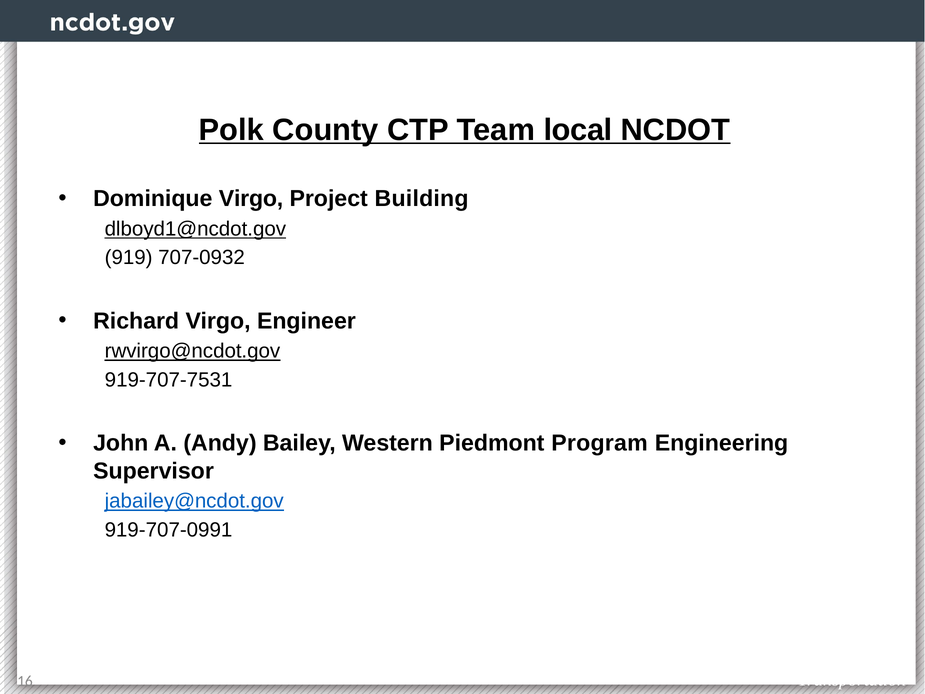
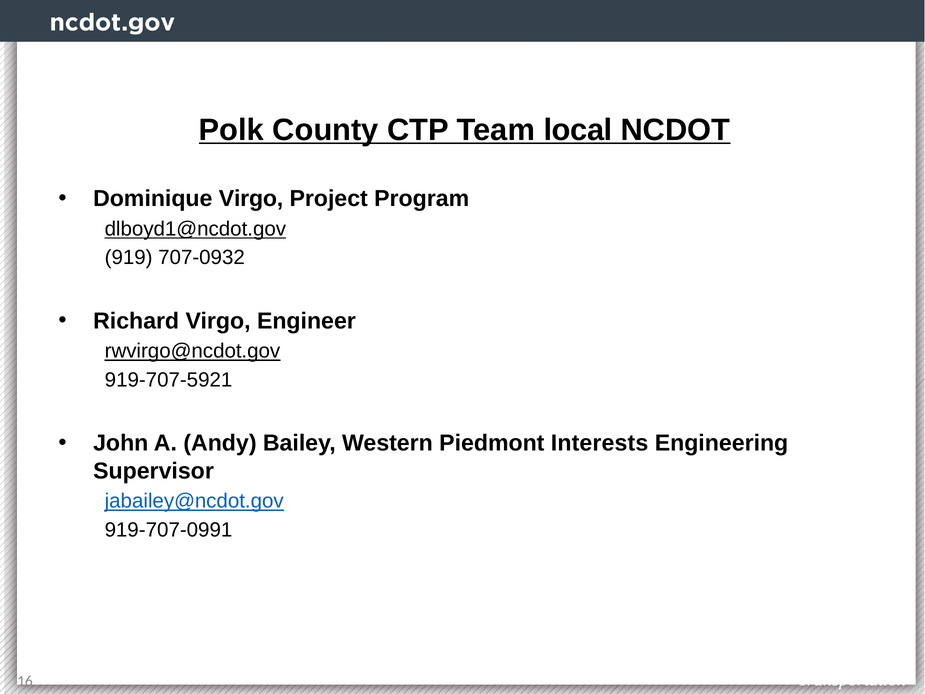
Building: Building -> Program (422, 199)
919-707-7531: 919-707-7531 -> 919-707-5921 (169, 380)
Program: Program -> Interests (600, 443)
